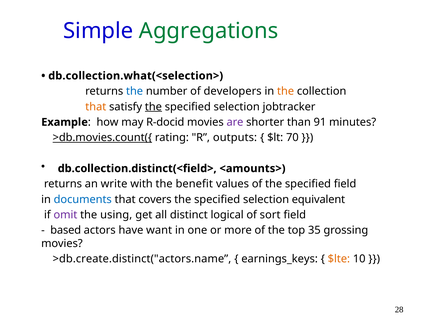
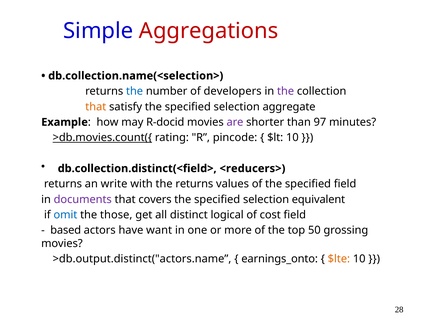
Aggregations colour: green -> red (209, 31)
db.collection.what(<selection>: db.collection.what(<selection> -> db.collection.name(<selection> (136, 76)
the colour: orange -> purple (286, 91)
the underline: present -> none (153, 107)
jobtracker: jobtracker -> aggregate (289, 107)
91: 91 -> 97 (320, 122)
outputs: outputs -> pincode (235, 137)
$lt 70: 70 -> 10 (292, 137)
<amounts>: <amounts> -> <reducers> (252, 168)
the benefit: benefit -> returns (194, 184)
documents colour: blue -> purple (83, 199)
omit colour: purple -> blue (65, 215)
using: using -> those (116, 215)
sort: sort -> cost (270, 215)
35: 35 -> 50 (314, 230)
>db.create.distinct("actors.name: >db.create.distinct("actors.name -> >db.output.distinct("actors.name (142, 259)
earnings_keys: earnings_keys -> earnings_onto (280, 259)
